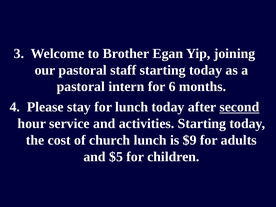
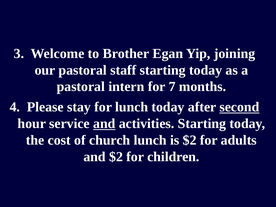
6: 6 -> 7 (172, 87)
and underline: none -> present (104, 124)
is $9: $9 -> $2 (190, 140)
and $5: $5 -> $2 (116, 157)
